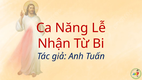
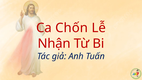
Năng: Năng -> Chốn (72, 28)
